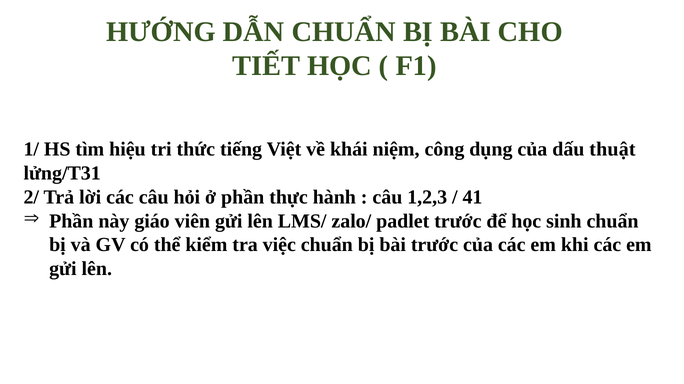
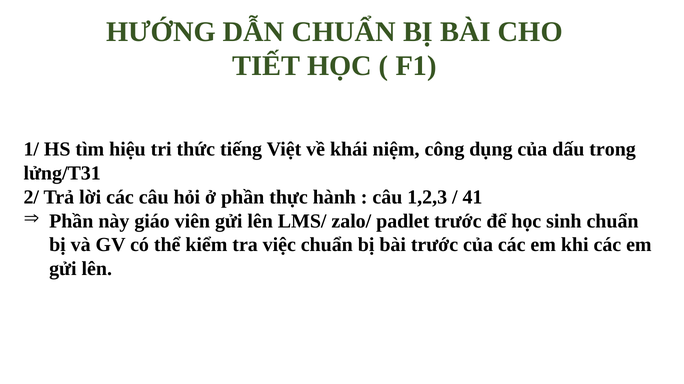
thuật: thuật -> trong (613, 150)
